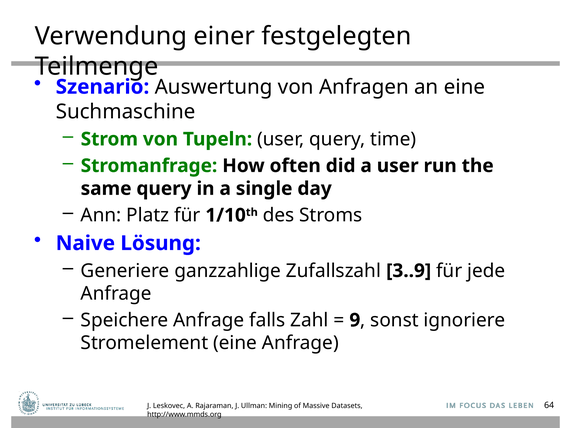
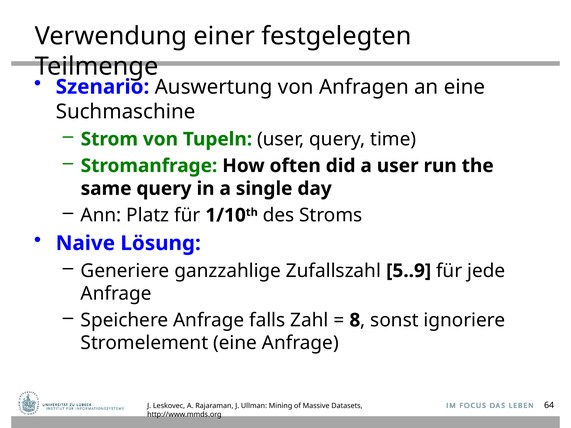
3..9: 3..9 -> 5..9 (409, 271)
9: 9 -> 8 (355, 320)
